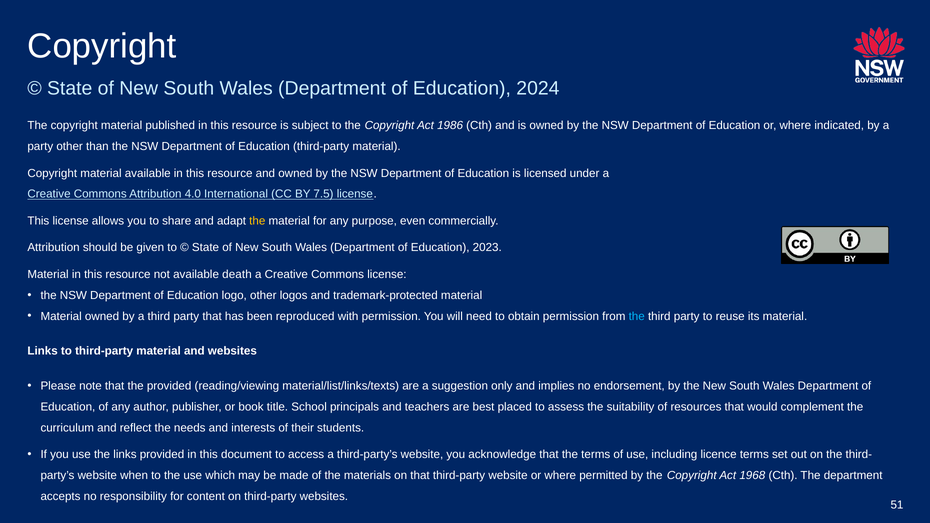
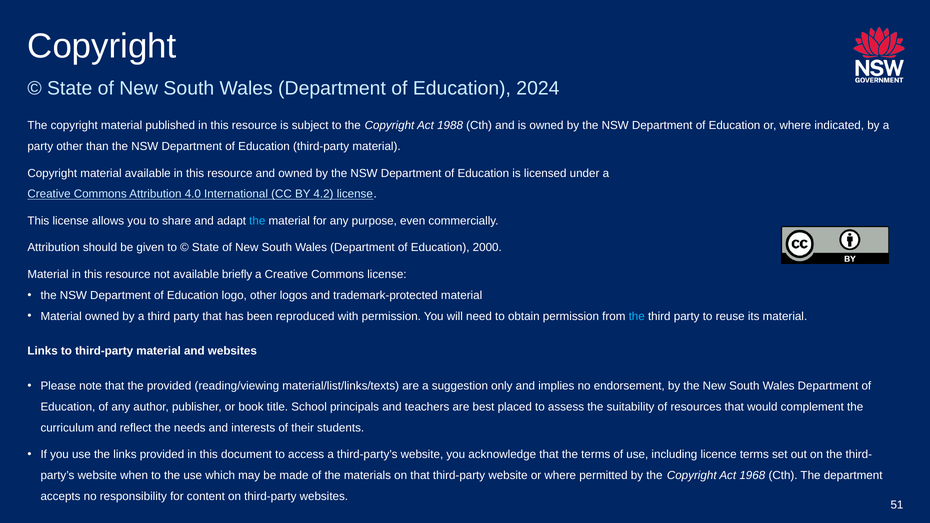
1986: 1986 -> 1988 (450, 126)
7.5: 7.5 -> 4.2 (323, 194)
the colour: yellow -> light blue (257, 221)
2023: 2023 -> 2000 (487, 248)
death: death -> briefly (237, 274)
